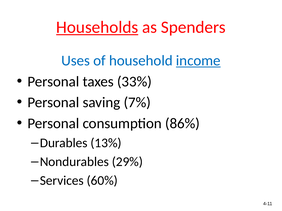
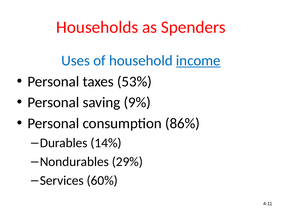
Households underline: present -> none (97, 27)
33%: 33% -> 53% (134, 82)
7%: 7% -> 9% (137, 103)
13%: 13% -> 14% (106, 143)
